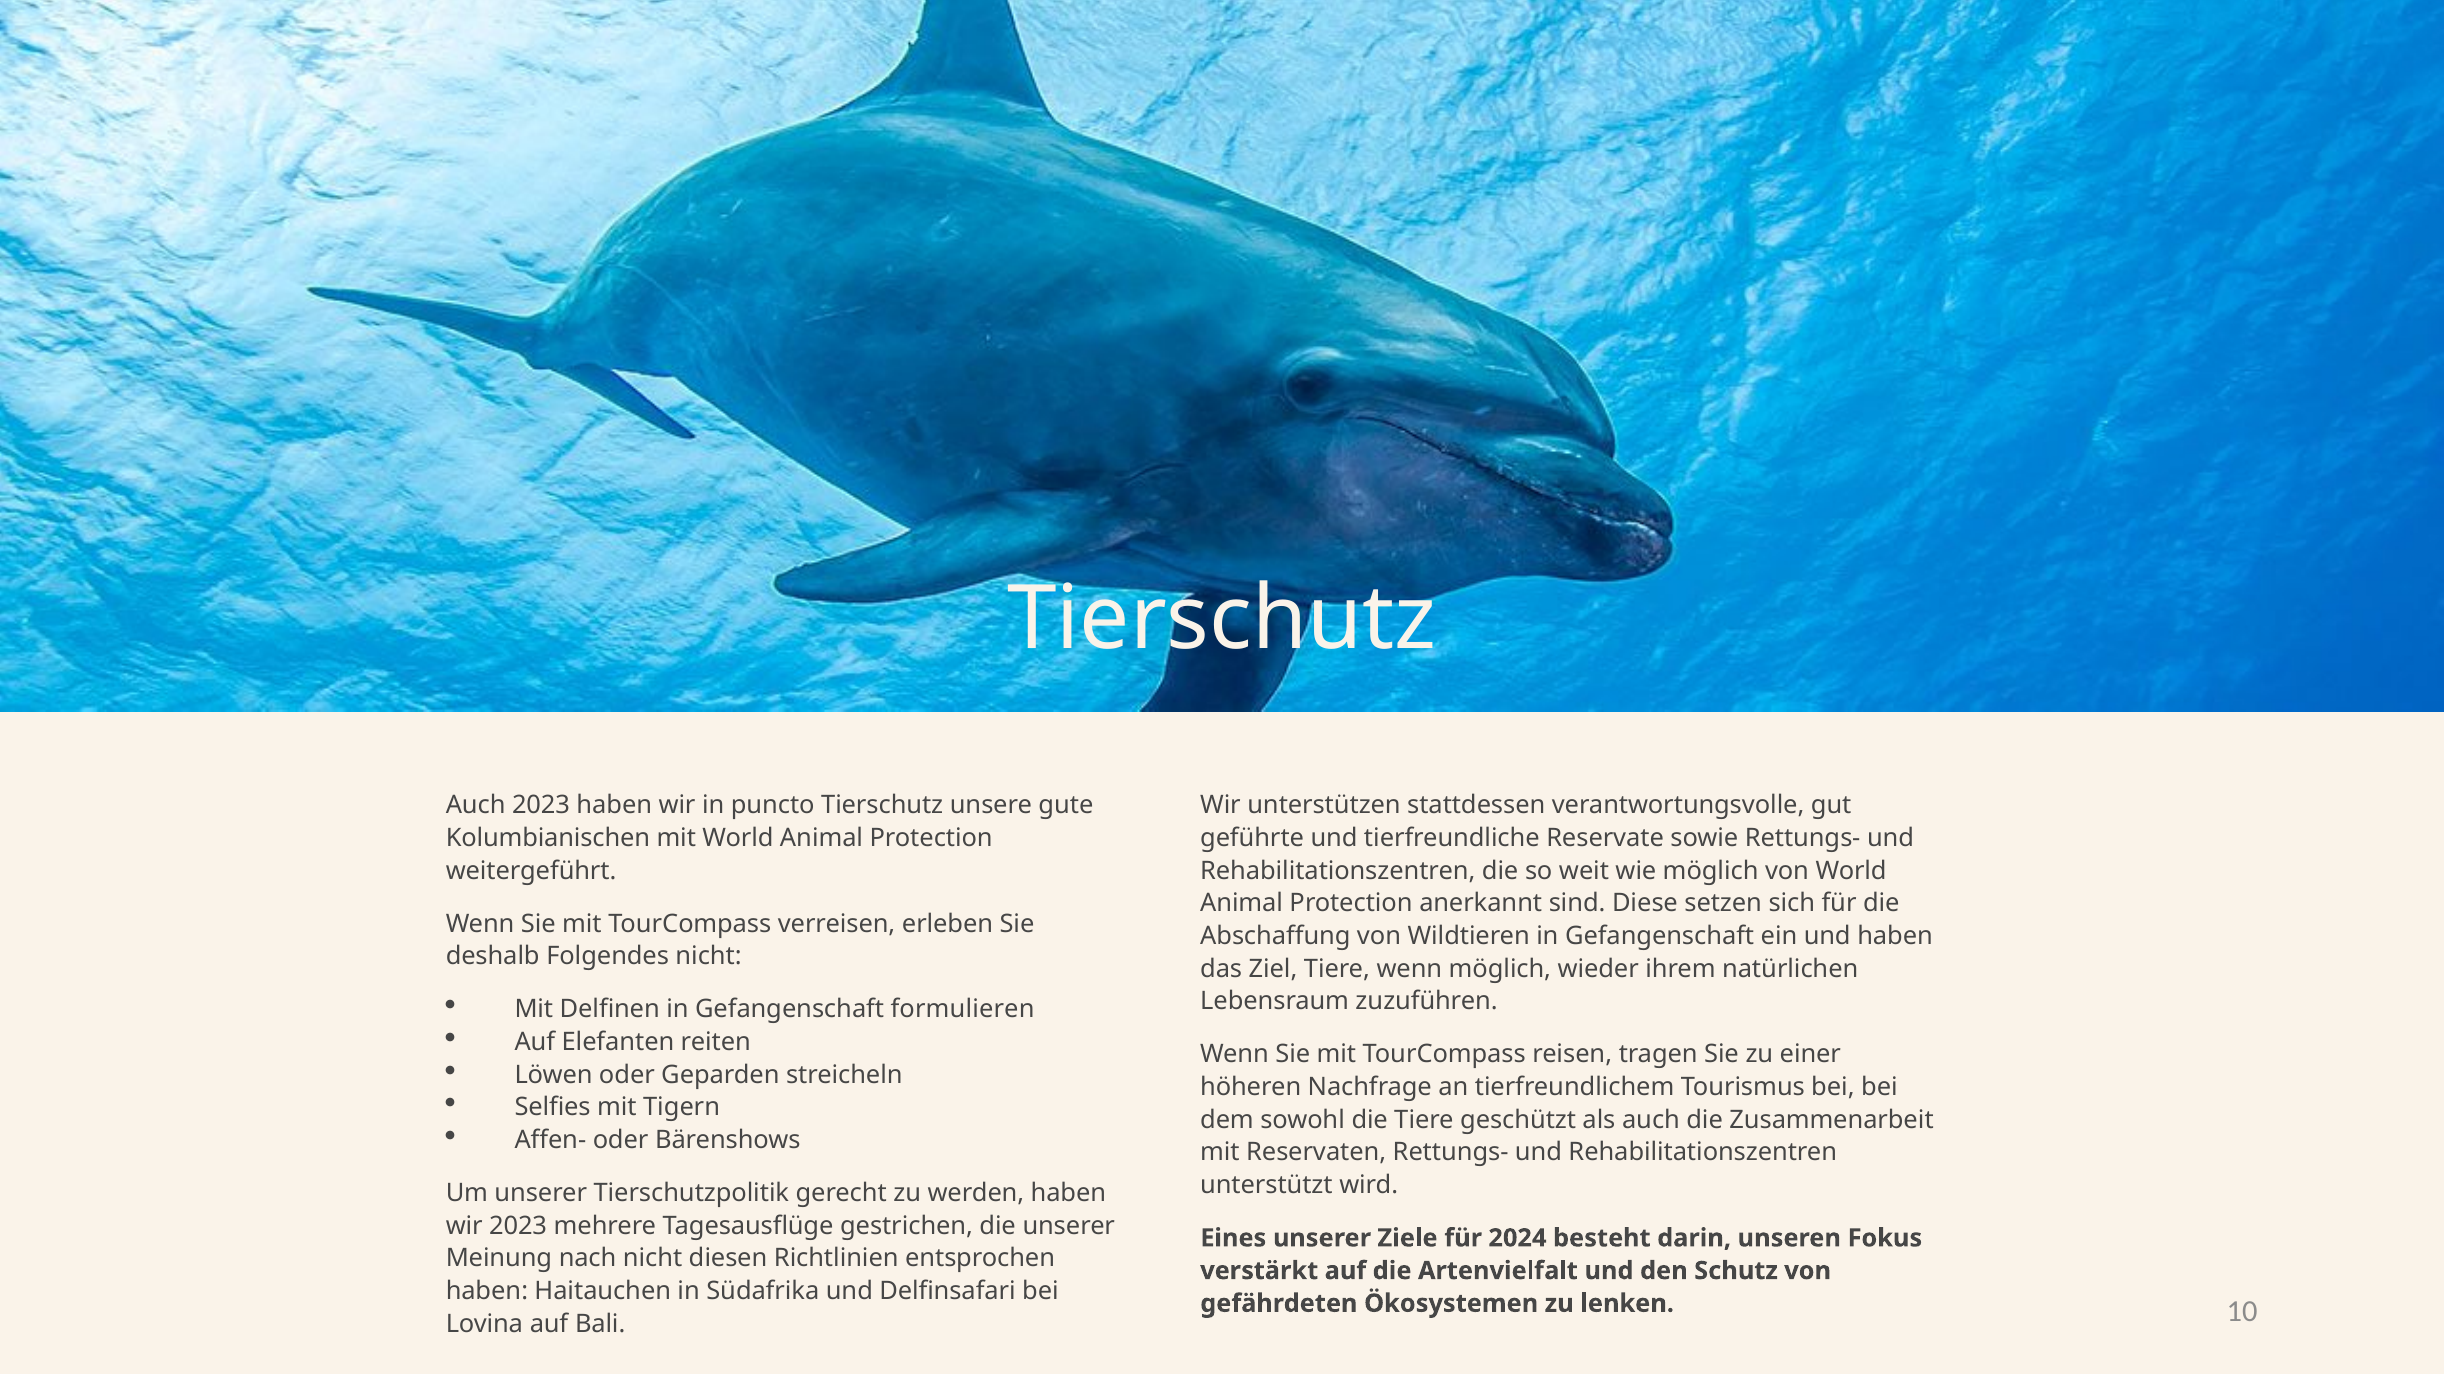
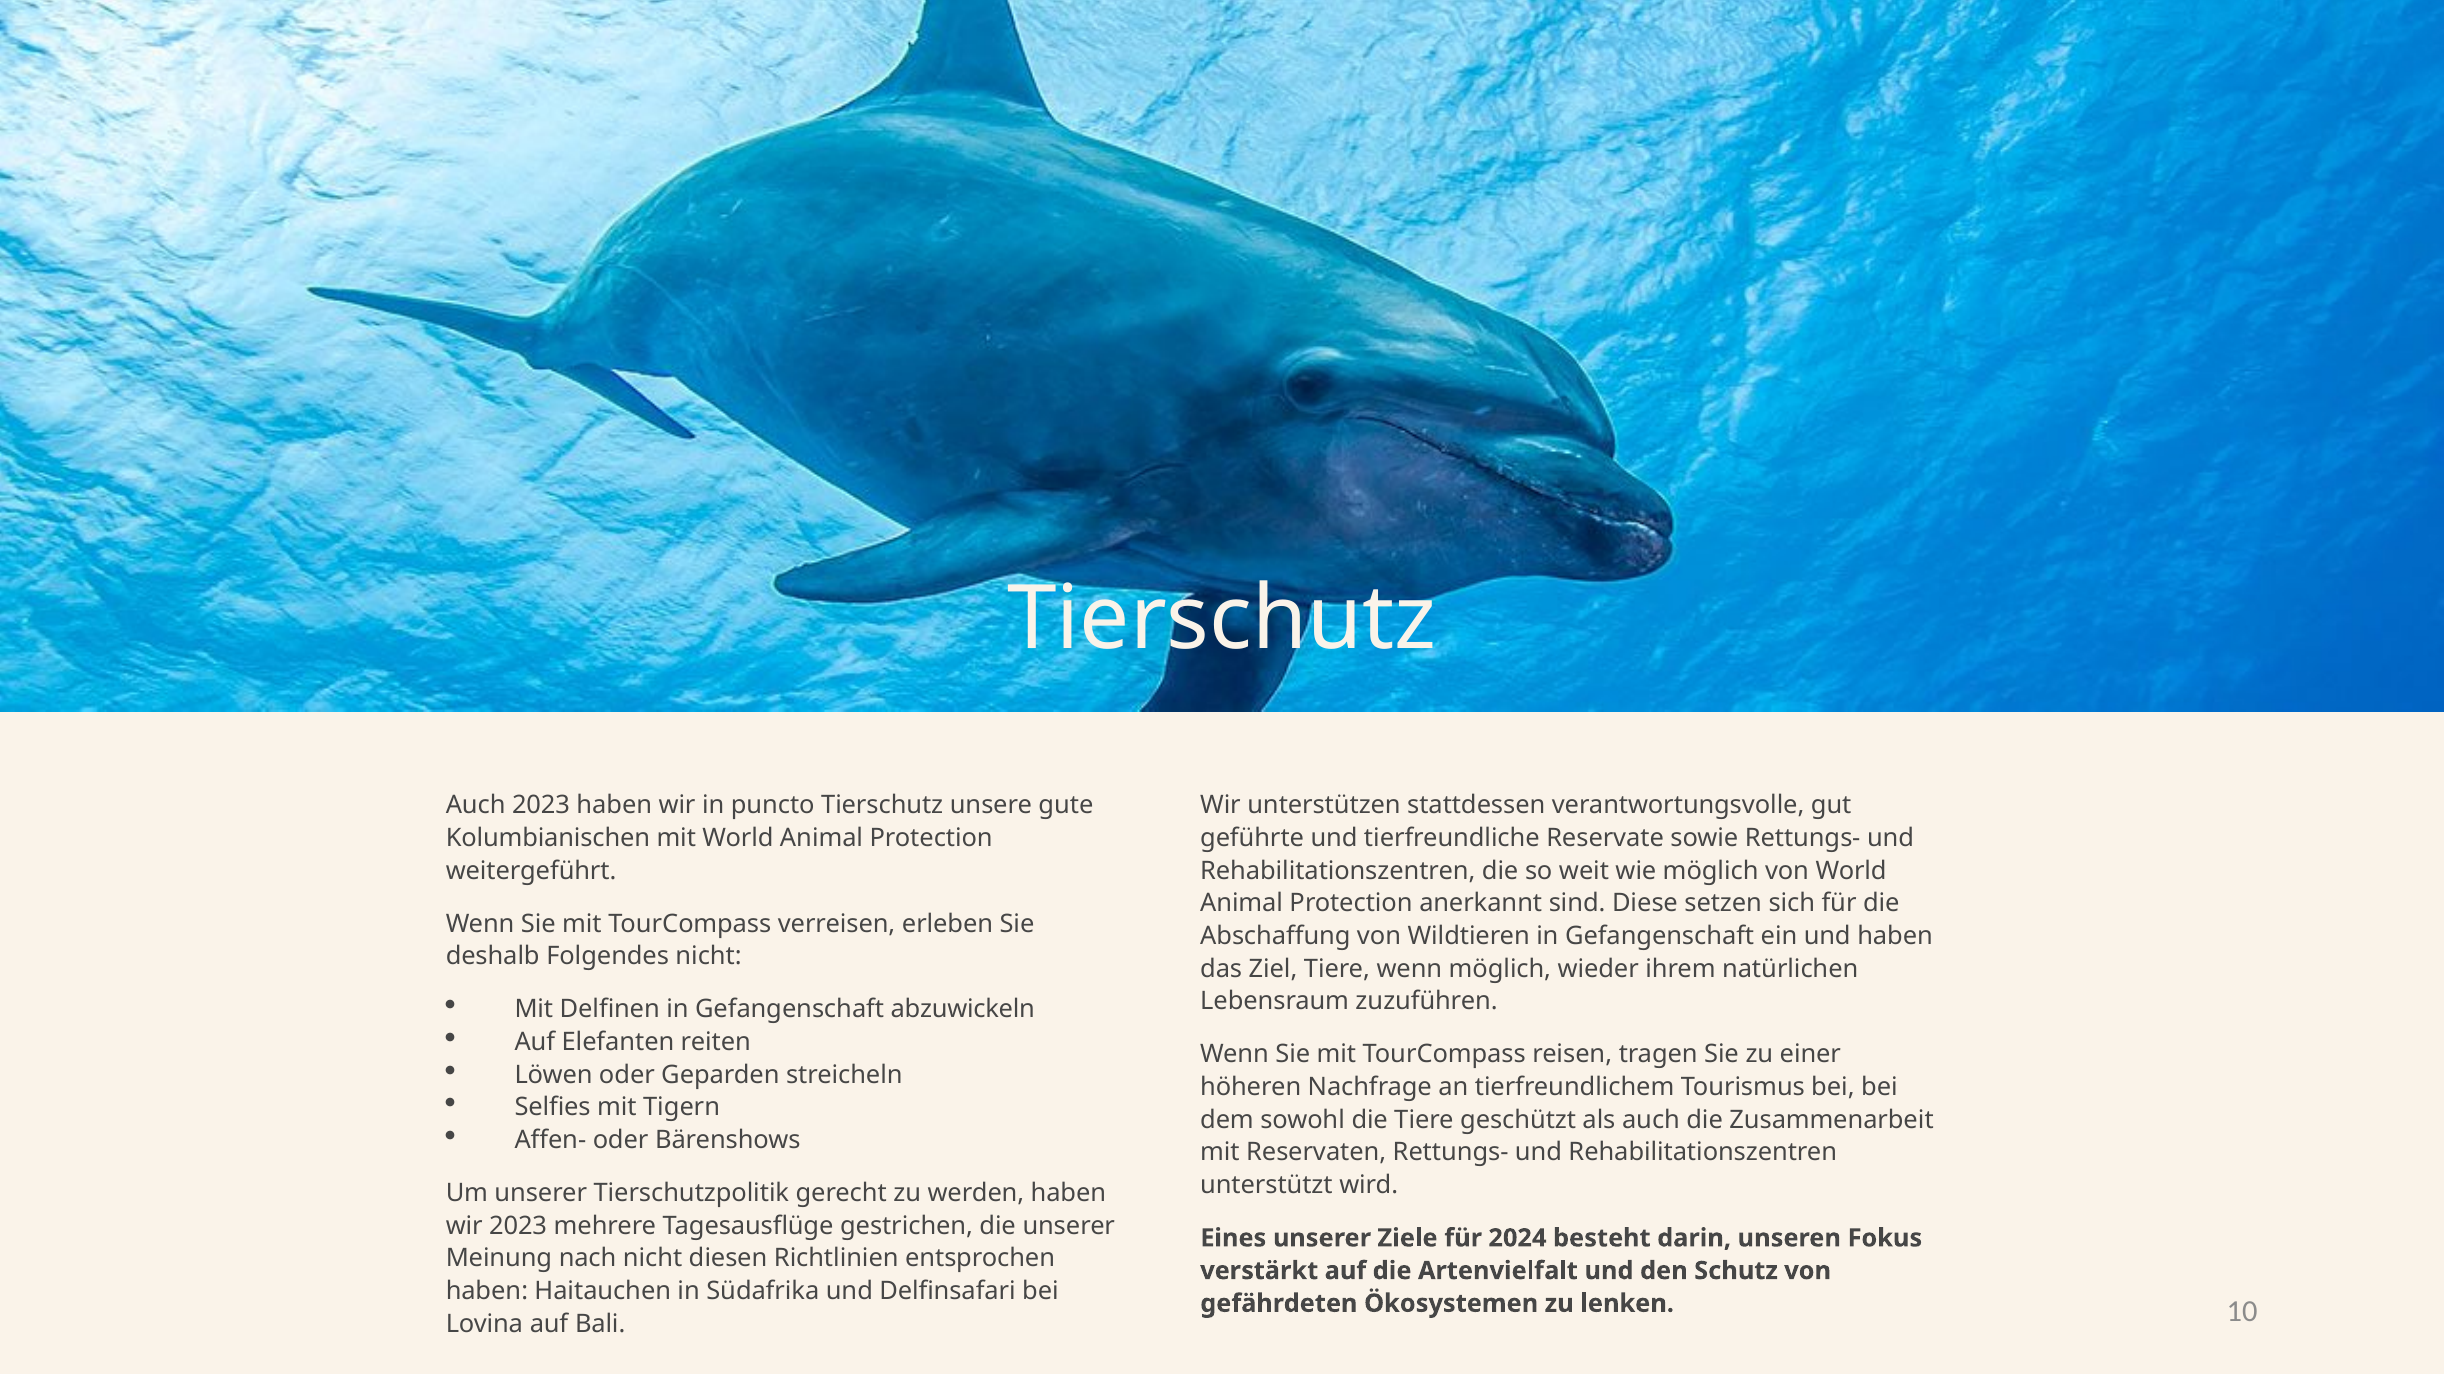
formulieren: formulieren -> abzuwickeln (963, 1010)
